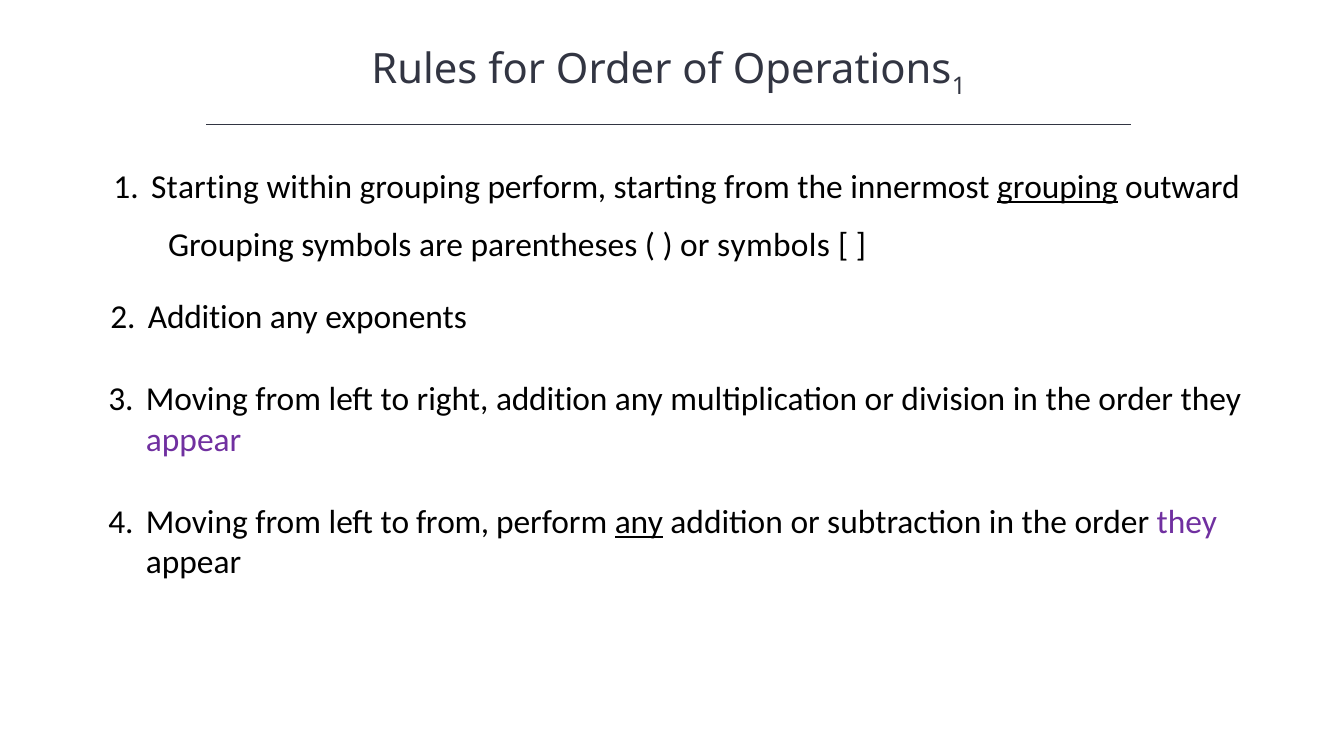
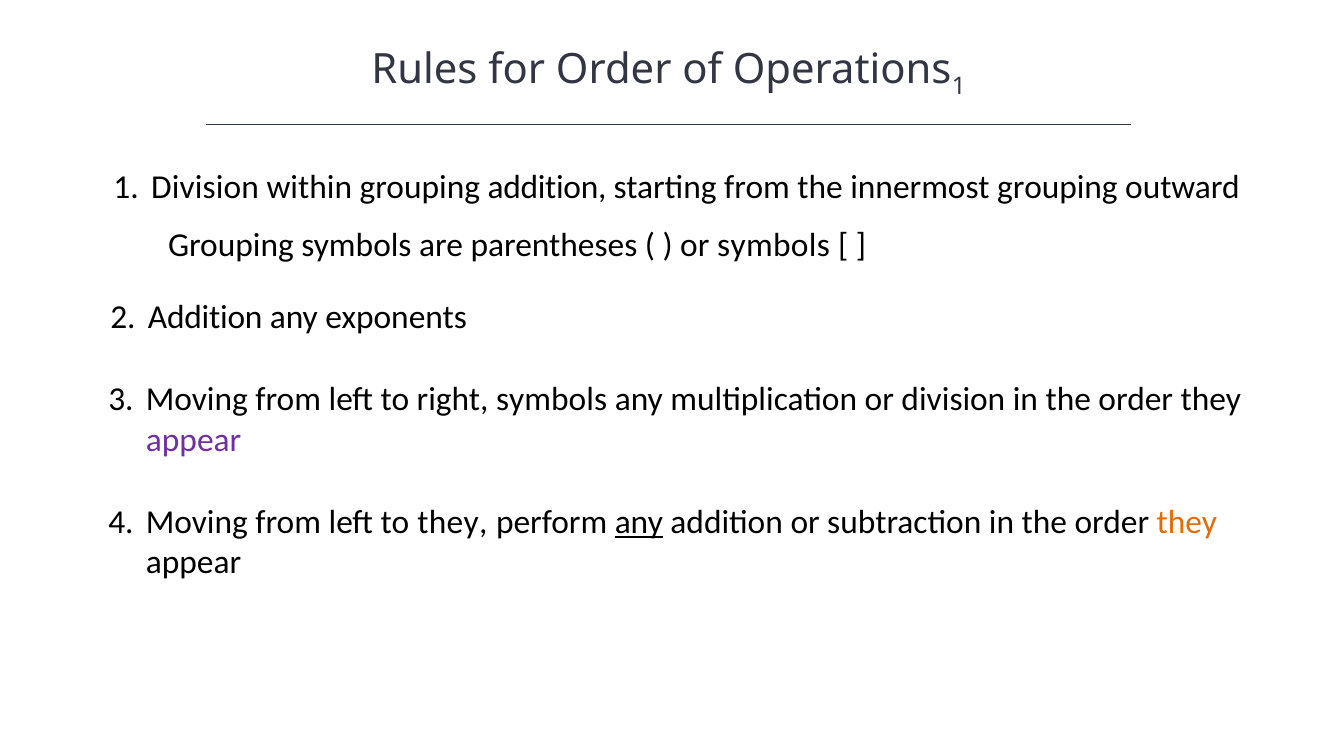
Starting: Starting -> Division (205, 188)
grouping perform: perform -> addition (547, 188)
grouping underline: present -> none (1057, 188)
right addition: addition -> symbols (552, 400)
to from: from -> they (452, 523)
they colour: purple -> orange (1187, 523)
